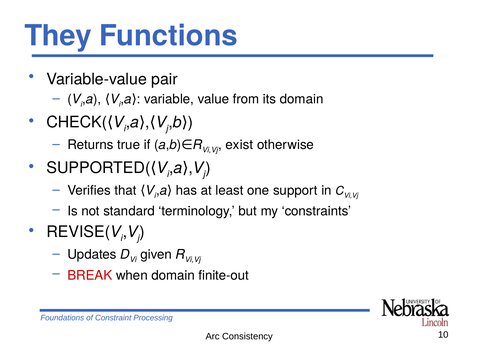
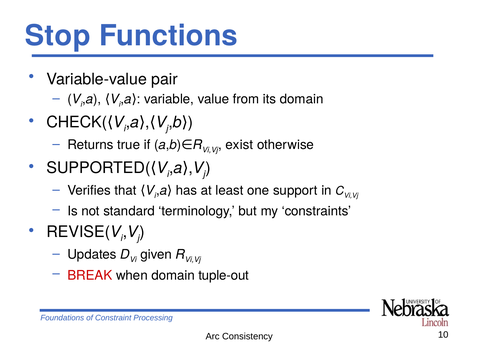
They: They -> Stop (58, 36)
finite-out: finite-out -> tuple-out (224, 275)
